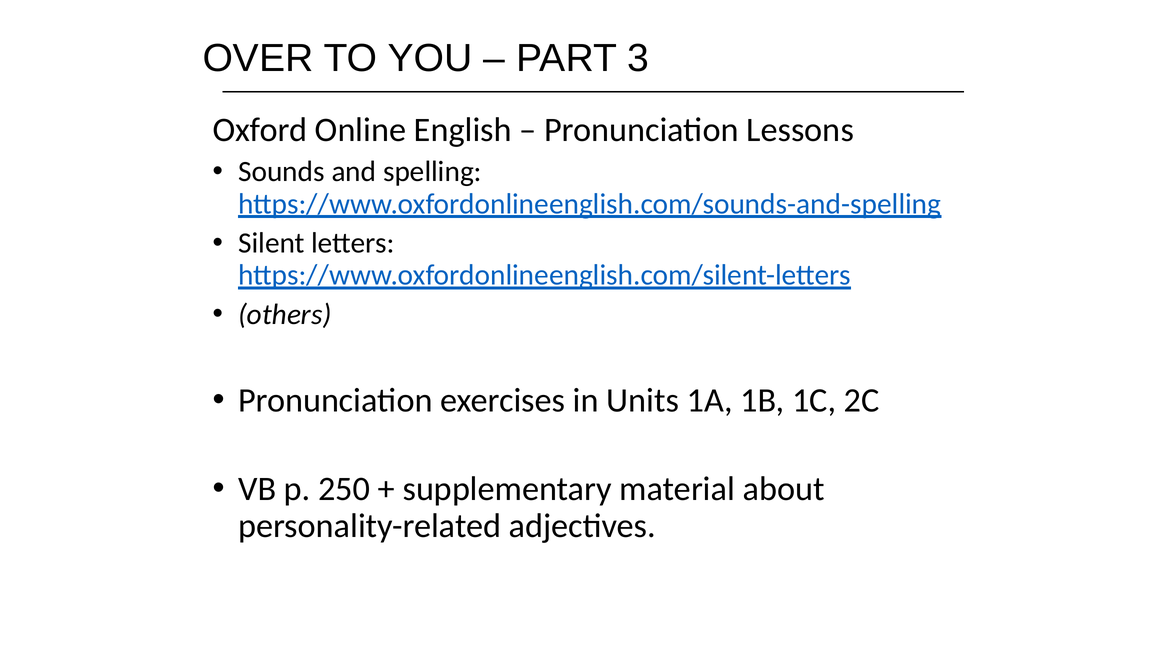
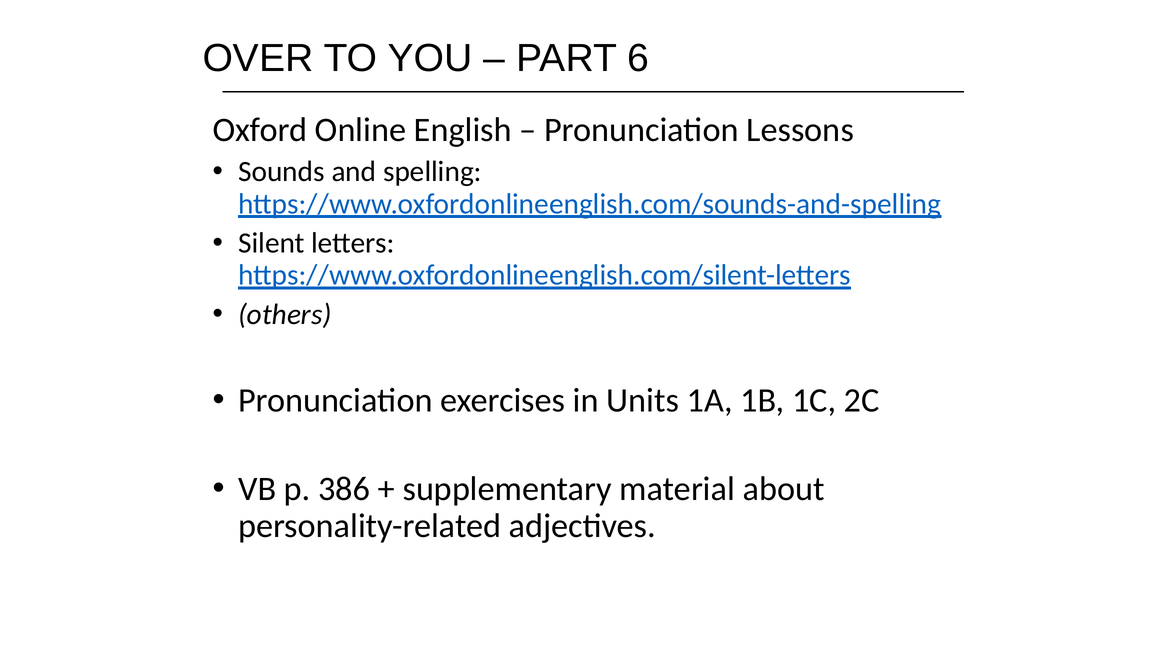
3: 3 -> 6 (638, 58)
250: 250 -> 386 (344, 489)
